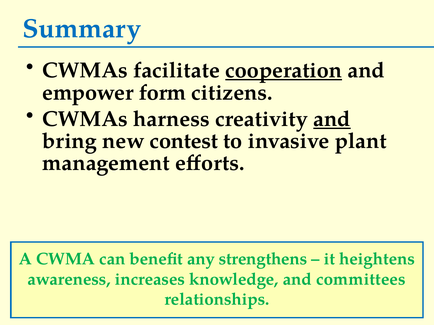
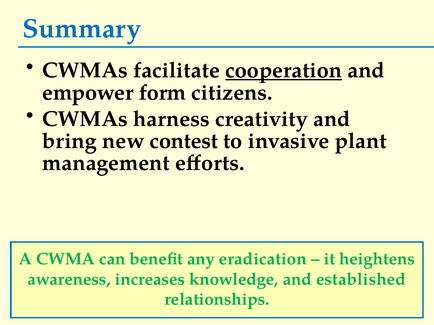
and underline: present -> none (332, 119)
strengthens: strengthens -> eradication (263, 259)
committees: committees -> established (361, 280)
